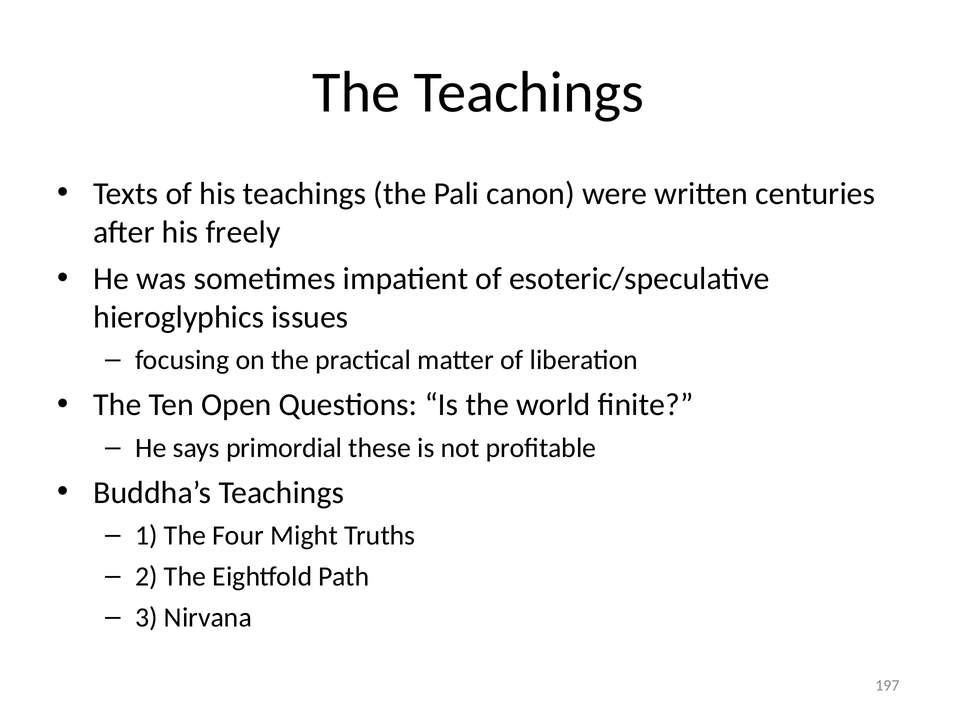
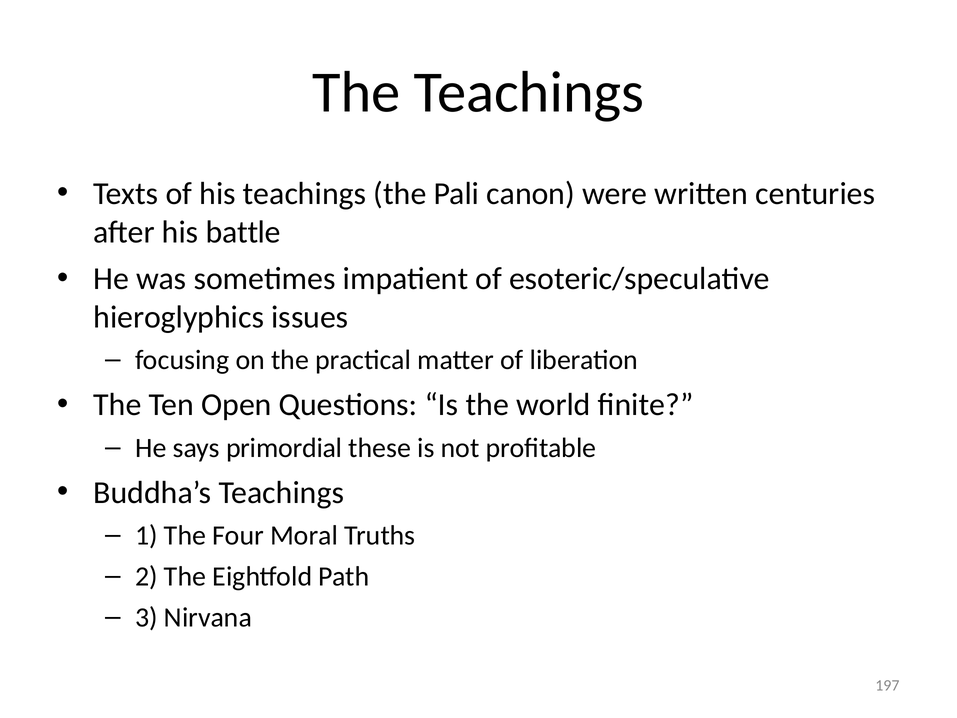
freely: freely -> battle (243, 232)
Might: Might -> Moral (304, 536)
